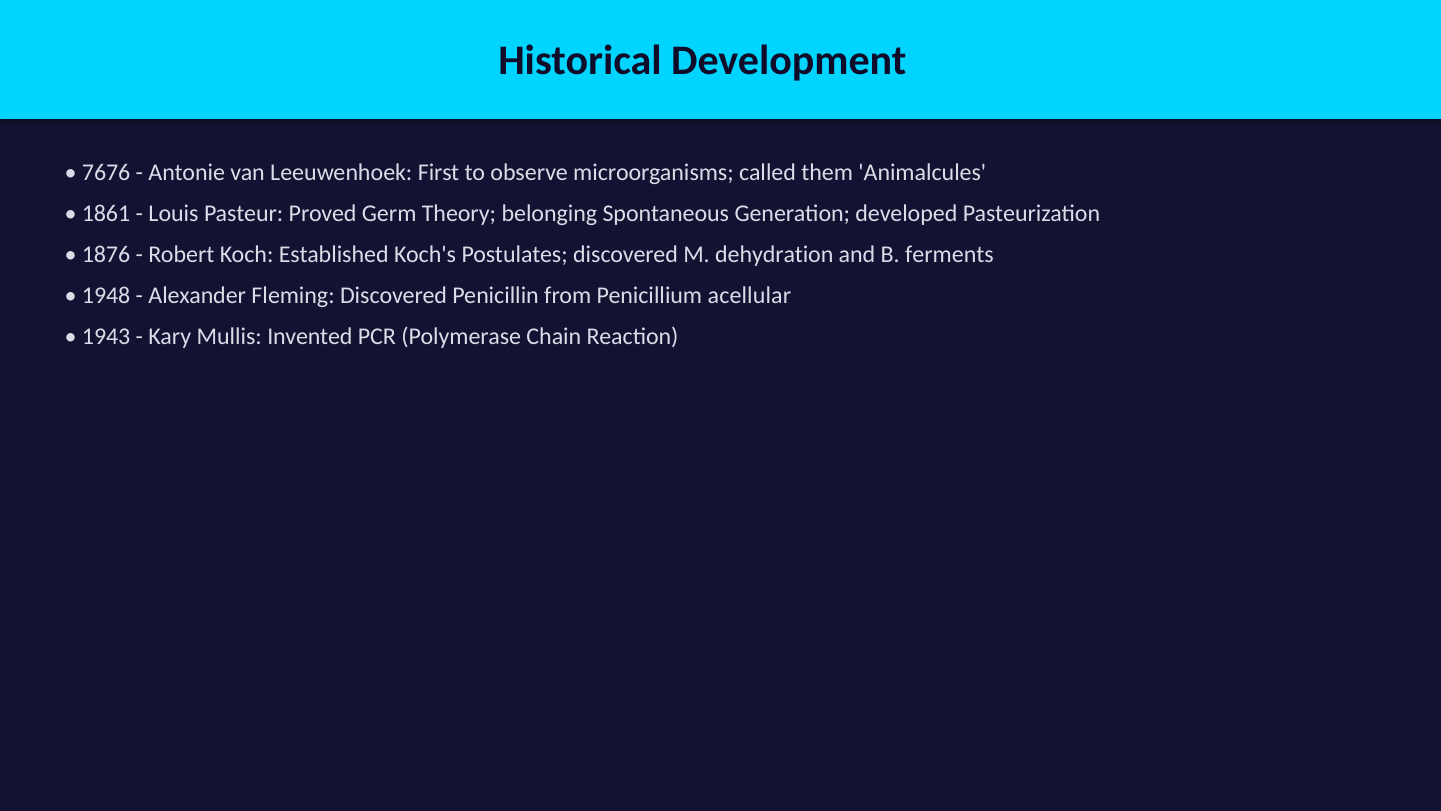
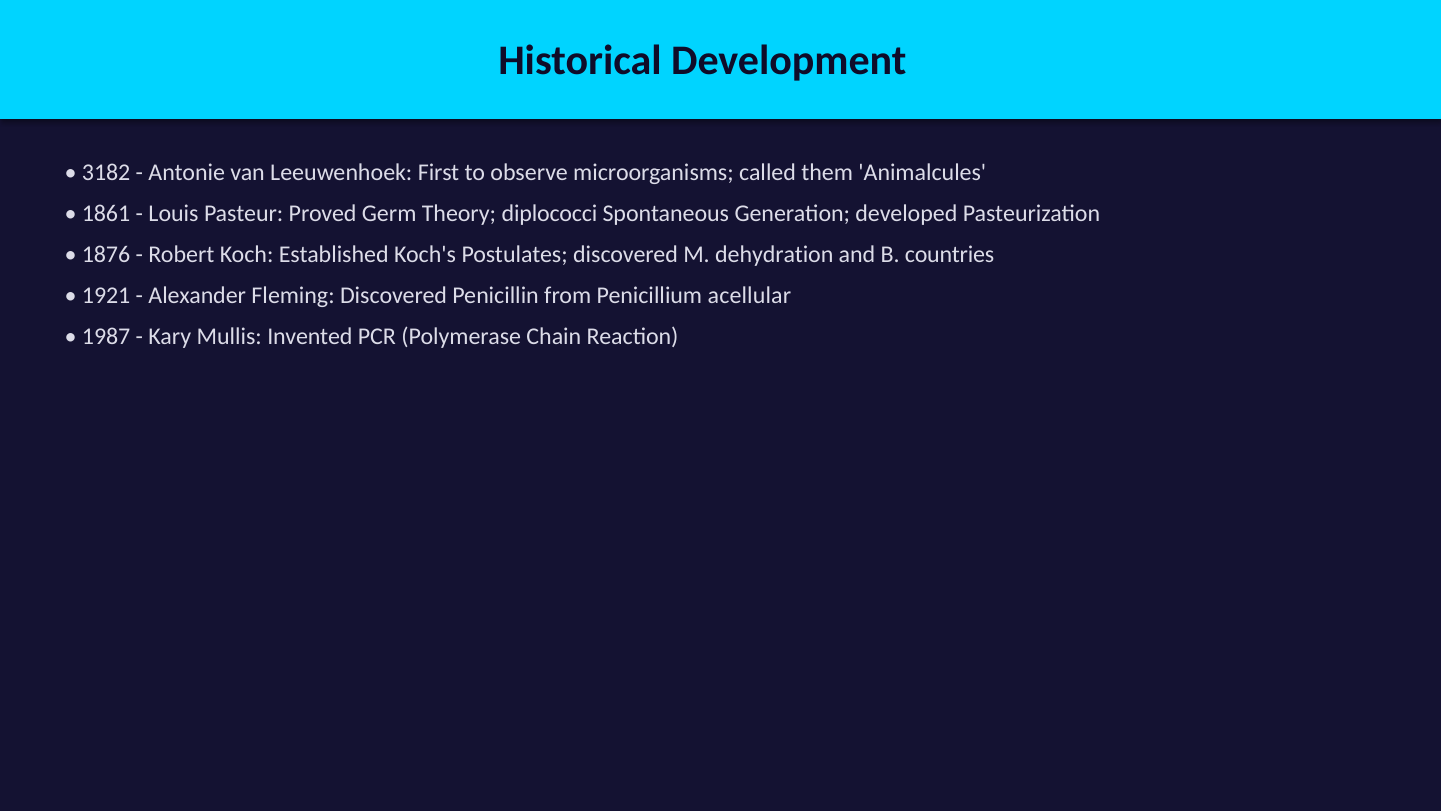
7676: 7676 -> 3182 (106, 173)
belonging: belonging -> diplococci (549, 214)
ferments: ferments -> countries (950, 254)
1948: 1948 -> 1921 (106, 295)
1943: 1943 -> 1987 (106, 336)
